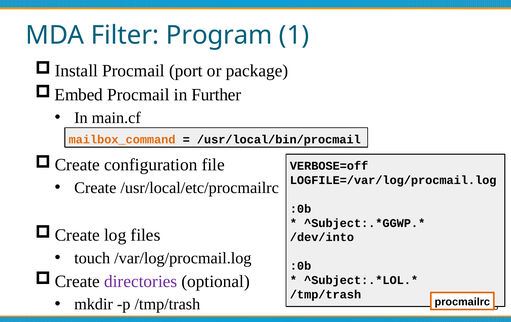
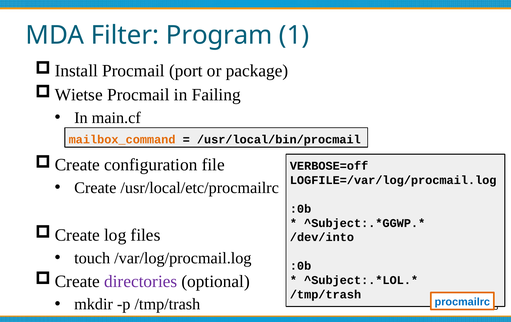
Embed: Embed -> Wietse (79, 95)
Further: Further -> Failing (216, 95)
procmailrc colour: black -> blue (462, 302)
